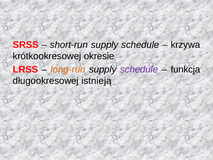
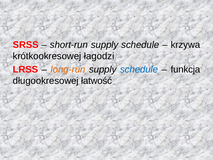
okresie: okresie -> łagodzi (99, 56)
schedule colour: purple -> blue (139, 69)
istnieją: istnieją -> łatwość (97, 81)
